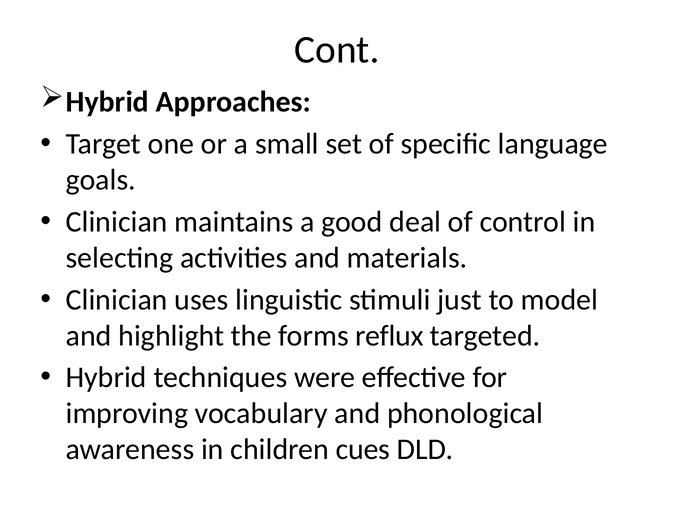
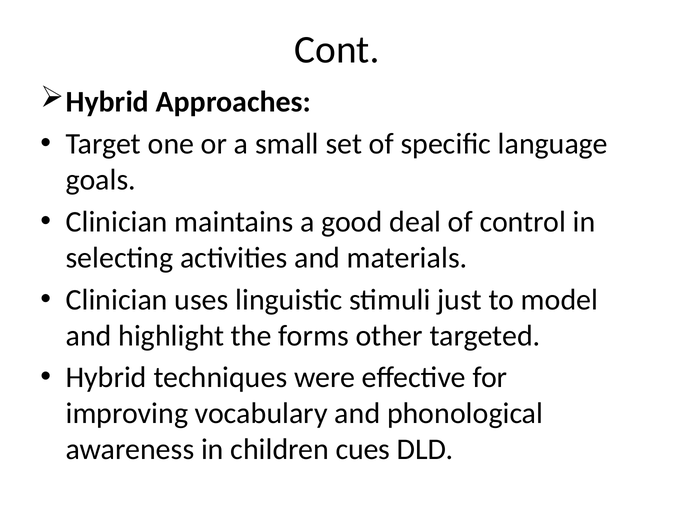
reflux: reflux -> other (389, 336)
